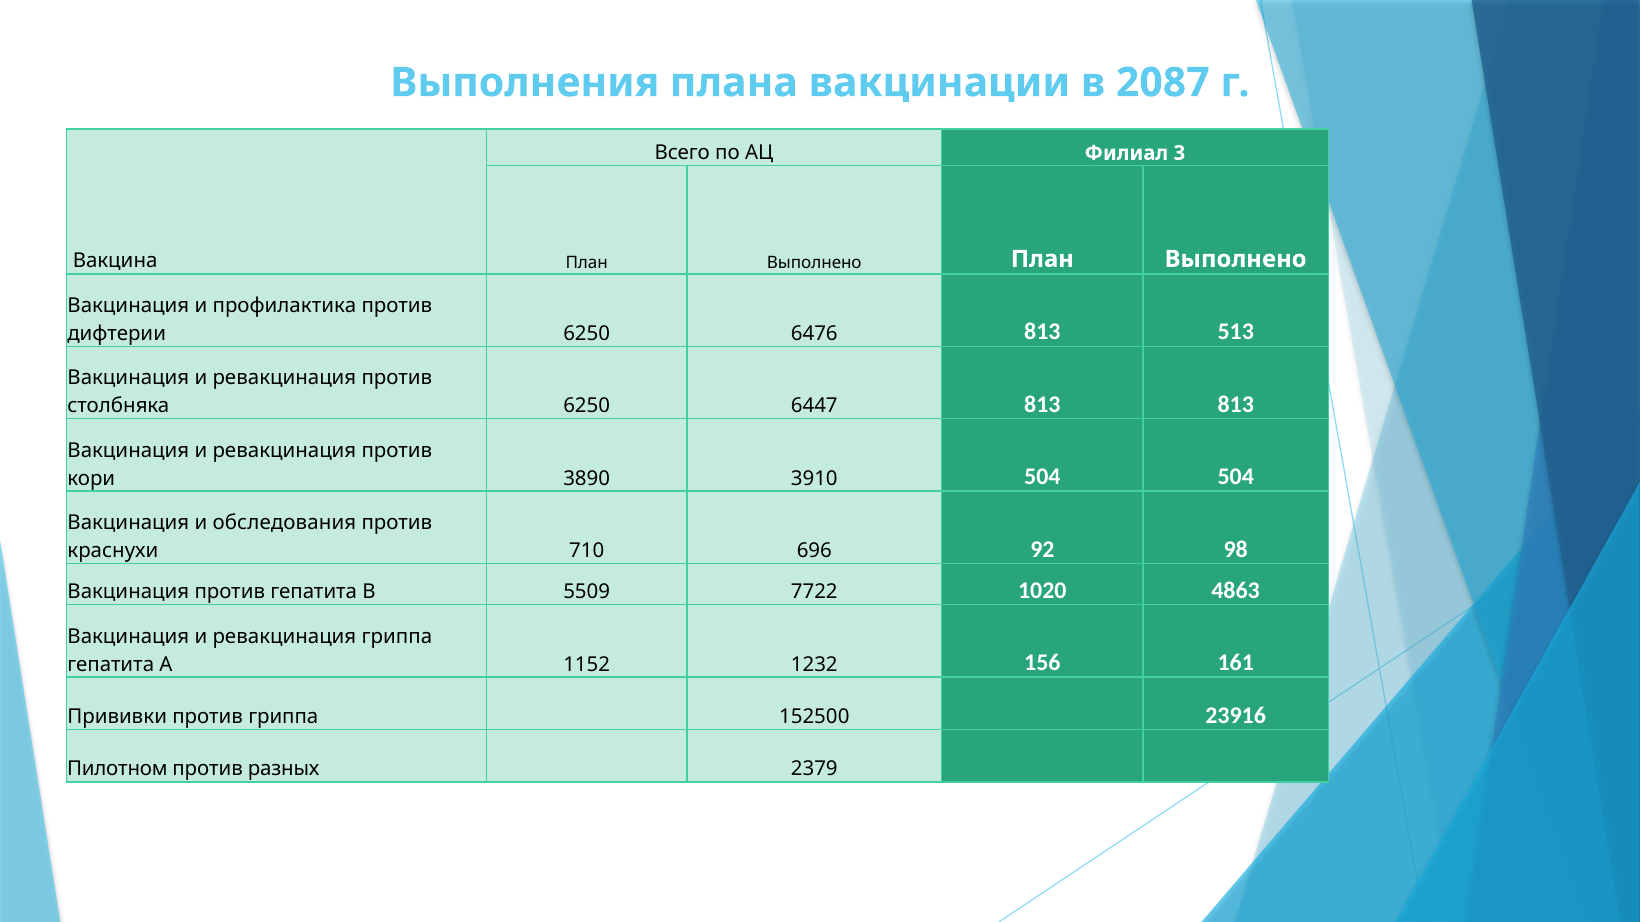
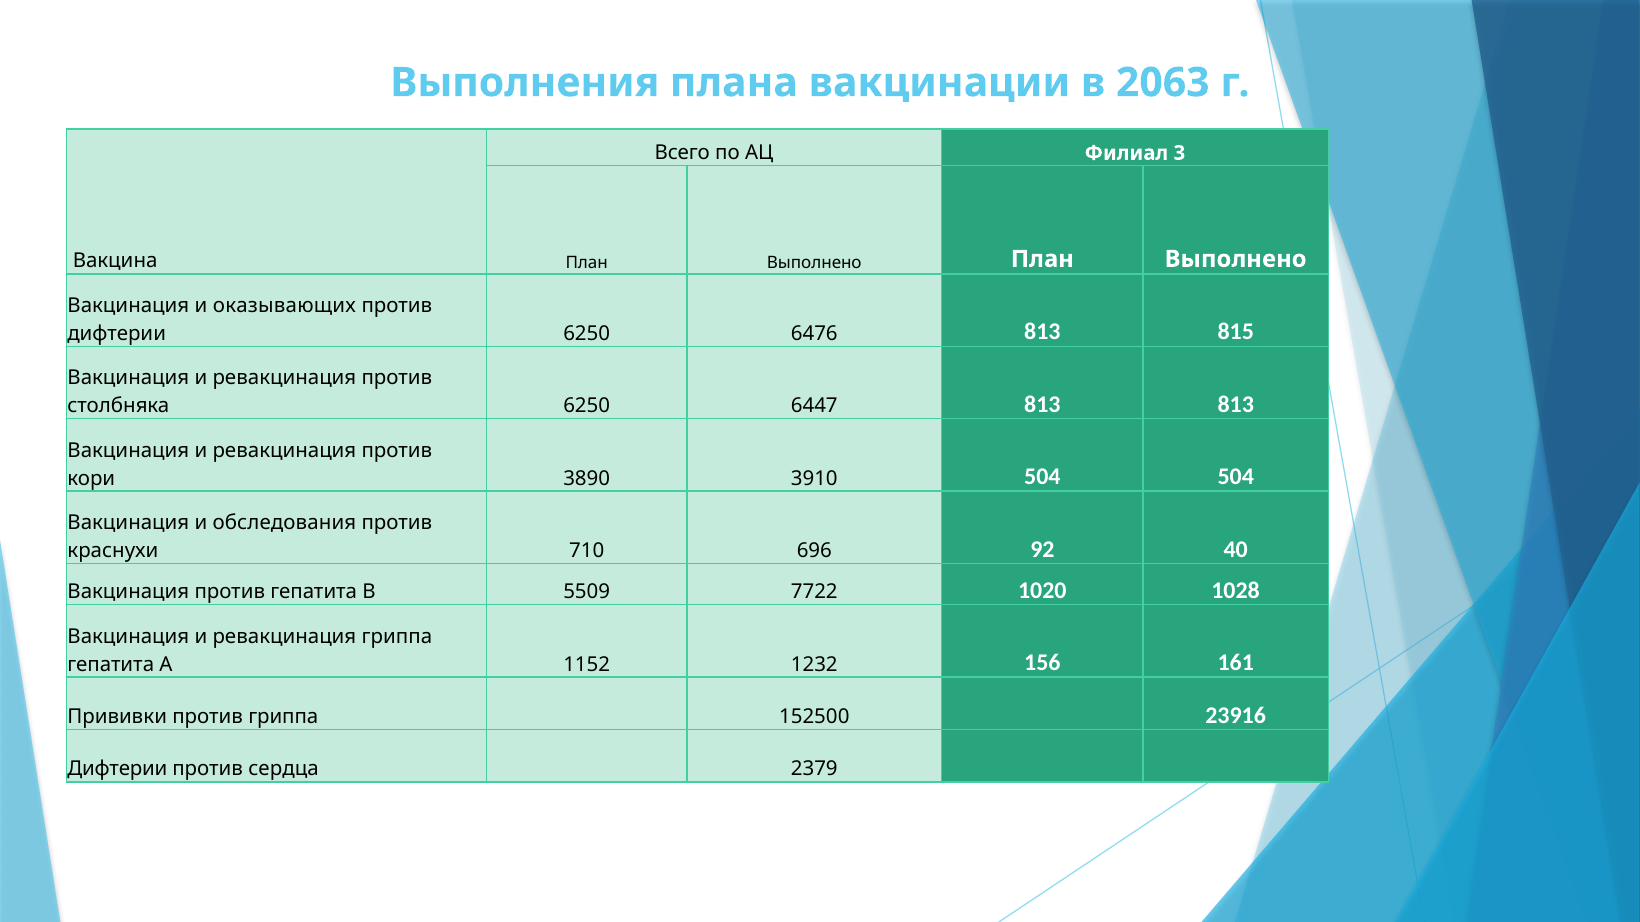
2087: 2087 -> 2063 (1163, 83)
профилактика: профилактика -> оказывающих (284, 306)
513: 513 -> 815 (1236, 332)
98: 98 -> 40 (1236, 550)
4863: 4863 -> 1028 (1236, 591)
Пилотном: Пилотном -> Дифтерии (117, 770)
разных: разных -> сердца (283, 770)
